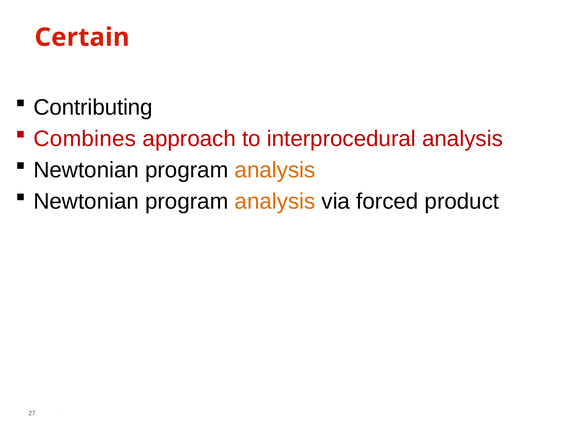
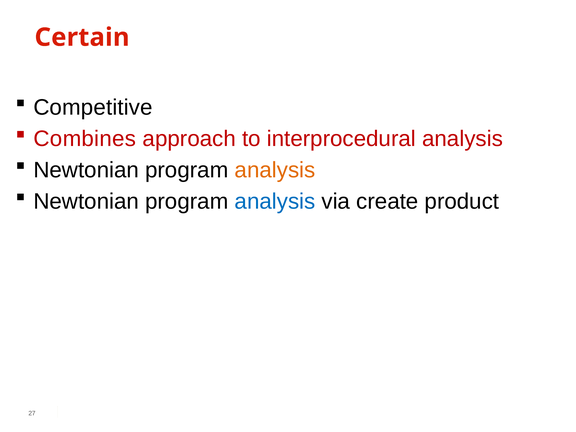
Contributing: Contributing -> Competitive (93, 108)
analysis colour: orange -> blue (275, 202)
forced: forced -> create (387, 202)
